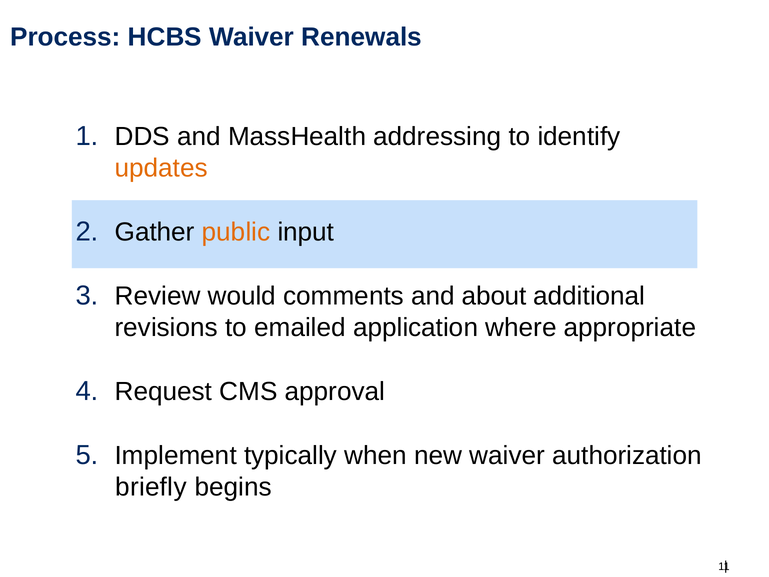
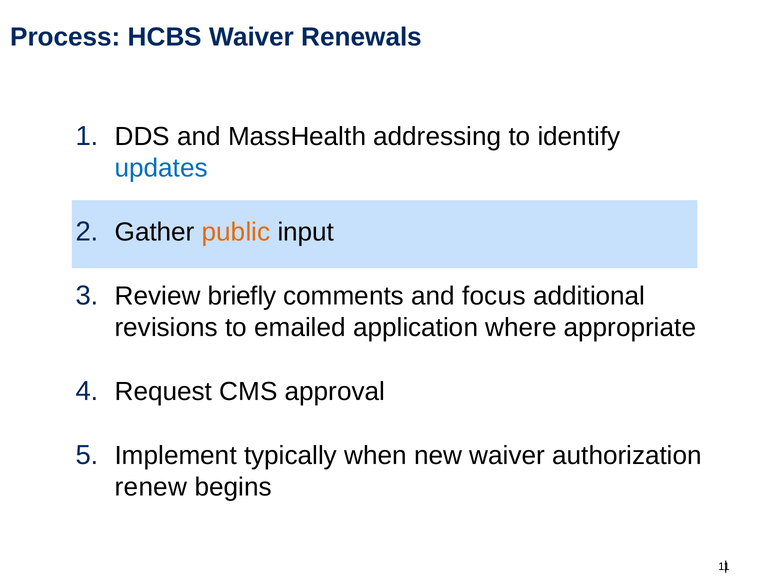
updates colour: orange -> blue (161, 168)
would: would -> briefly (242, 296)
about: about -> focus (494, 296)
briefly: briefly -> renew (151, 487)
